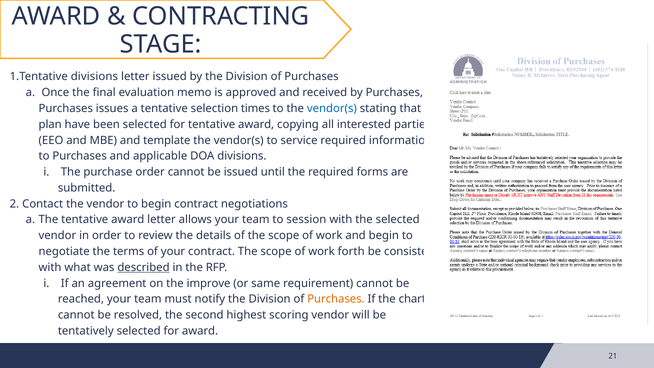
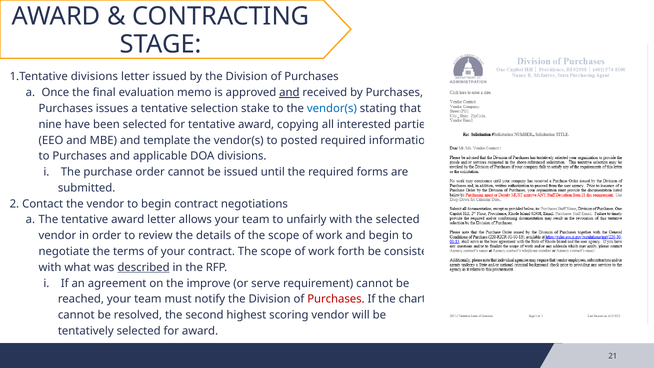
and underline: none -> present (289, 93)
times: times -> stake (255, 108)
plan: plan -> nine (50, 124)
service: service -> posted (299, 140)
session: session -> unfairly (306, 220)
same: same -> serve (266, 283)
Purchases colour: orange -> red (336, 299)
